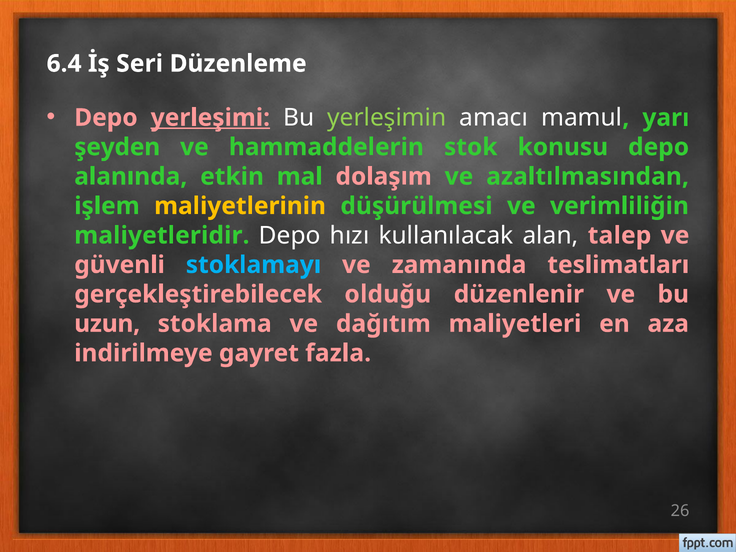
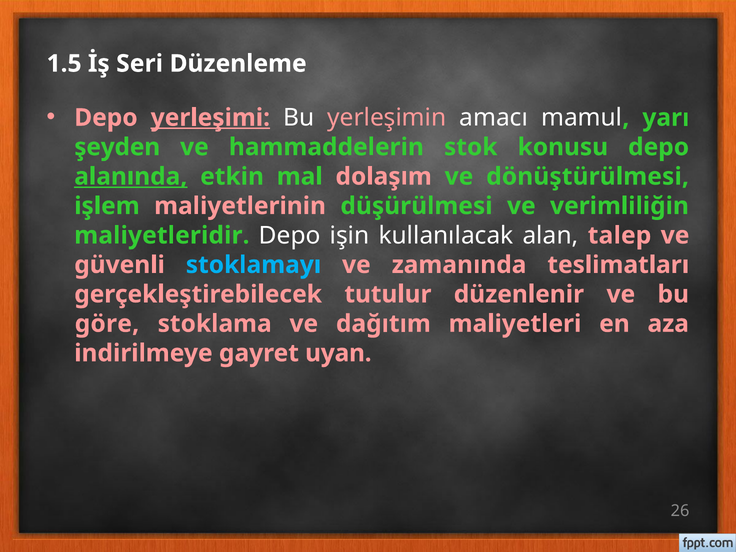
6.4: 6.4 -> 1.5 (64, 64)
yerleşimin colour: light green -> pink (387, 118)
alanında underline: none -> present (131, 177)
azaltılmasından: azaltılmasından -> dönüştürülmesi (588, 177)
maliyetlerinin colour: yellow -> pink (240, 206)
hızı: hızı -> işin (350, 235)
olduğu: olduğu -> tutulur (388, 294)
uzun: uzun -> göre (107, 324)
fazla: fazla -> uyan (338, 353)
